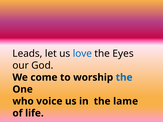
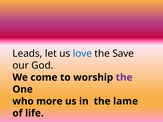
Eyes: Eyes -> Save (123, 54)
the colour: blue -> purple (124, 78)
voice: voice -> more (49, 101)
